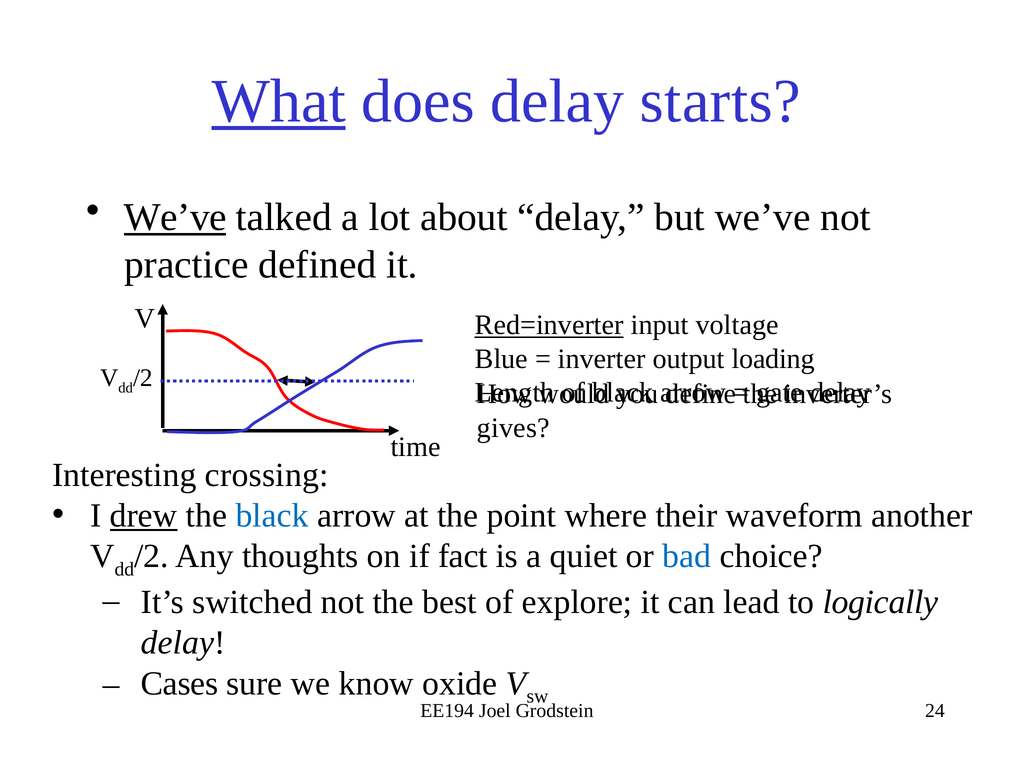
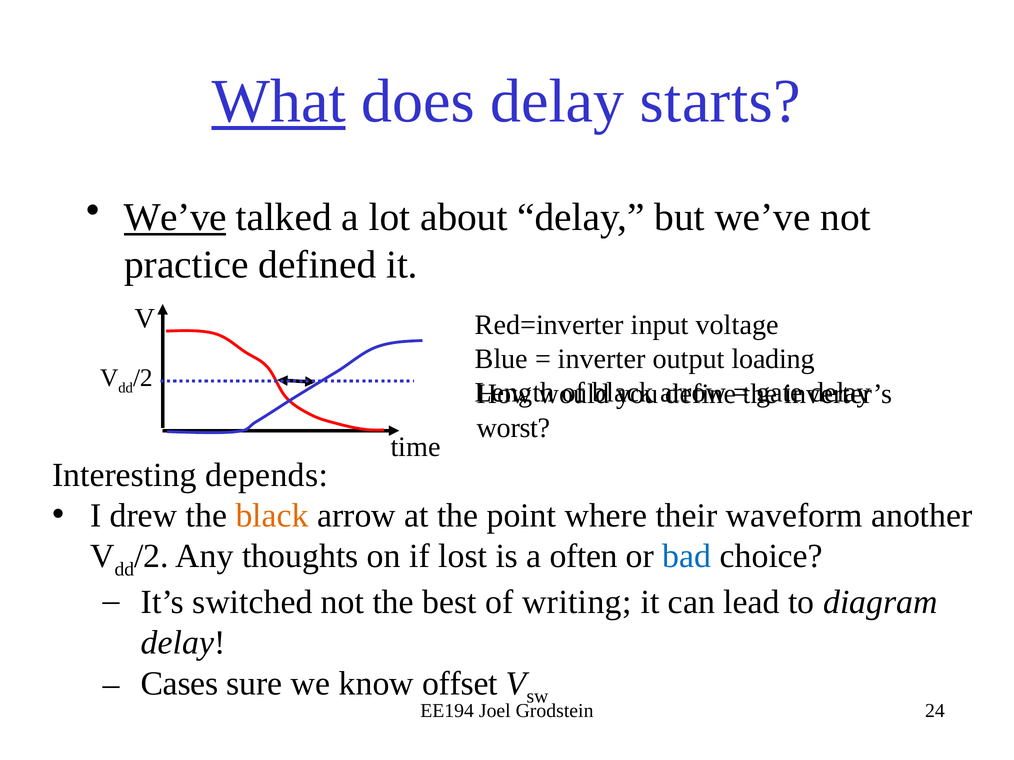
Red=inverter underline: present -> none (549, 325)
gives: gives -> worst (514, 428)
crossing: crossing -> depends (267, 475)
drew underline: present -> none (144, 516)
black colour: blue -> orange (272, 516)
fact: fact -> lost (463, 557)
quiet: quiet -> often (584, 557)
explore: explore -> writing (577, 603)
logically: logically -> diagram (880, 603)
oxide: oxide -> offset (460, 684)
